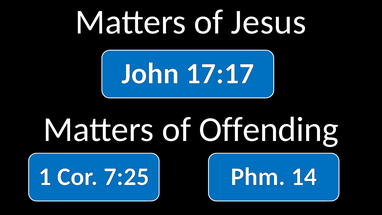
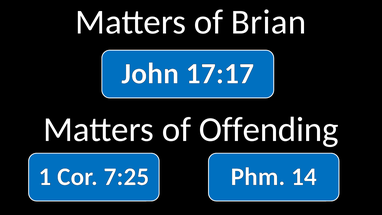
Jesus: Jesus -> Brian (269, 22)
